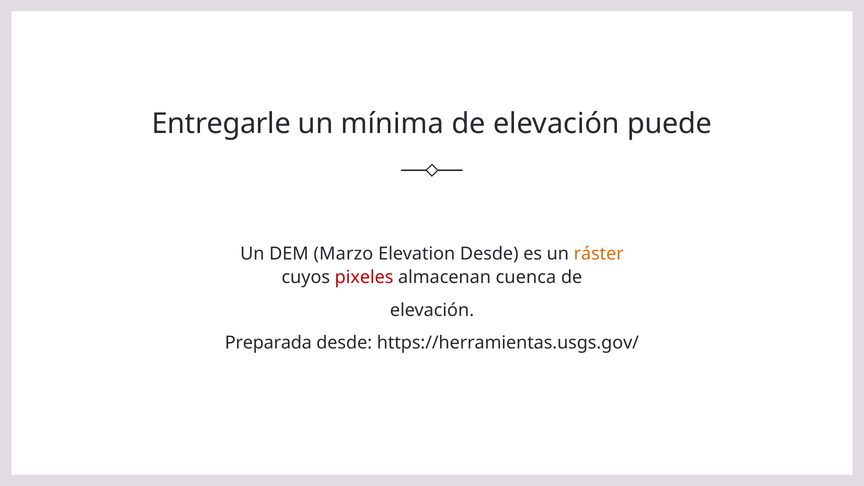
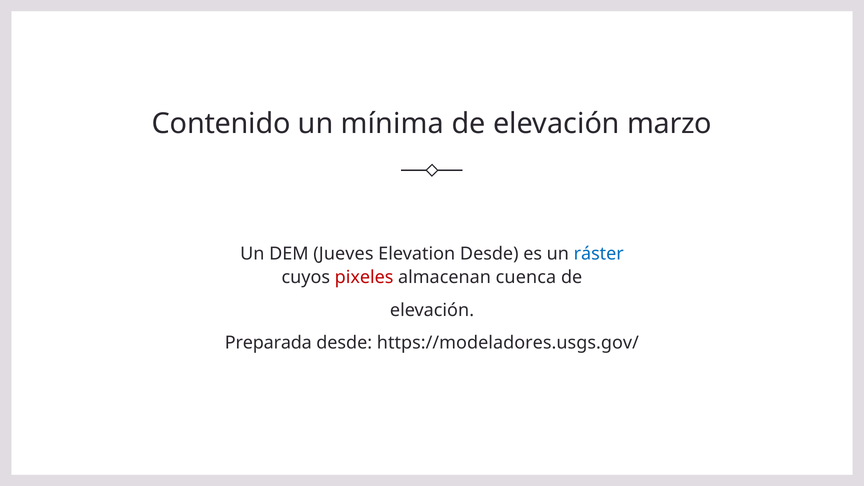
Entregarle: Entregarle -> Contenido (221, 124)
puede: puede -> marzo (670, 124)
Marzo: Marzo -> Jueves (343, 254)
ráster colour: orange -> blue (599, 254)
https://herramientas.usgs.gov/: https://herramientas.usgs.gov/ -> https://modeladores.usgs.gov/ (508, 343)
